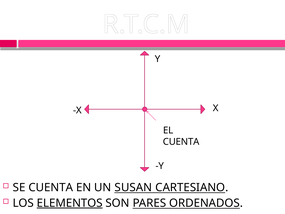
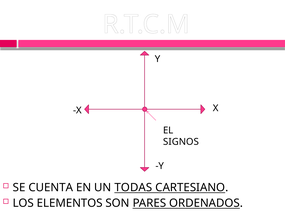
CUENTA: CUENTA -> SIGNOS (181, 142)
SUSAN: SUSAN -> TODAS (133, 187)
ELEMENTOS underline: present -> none (70, 203)
